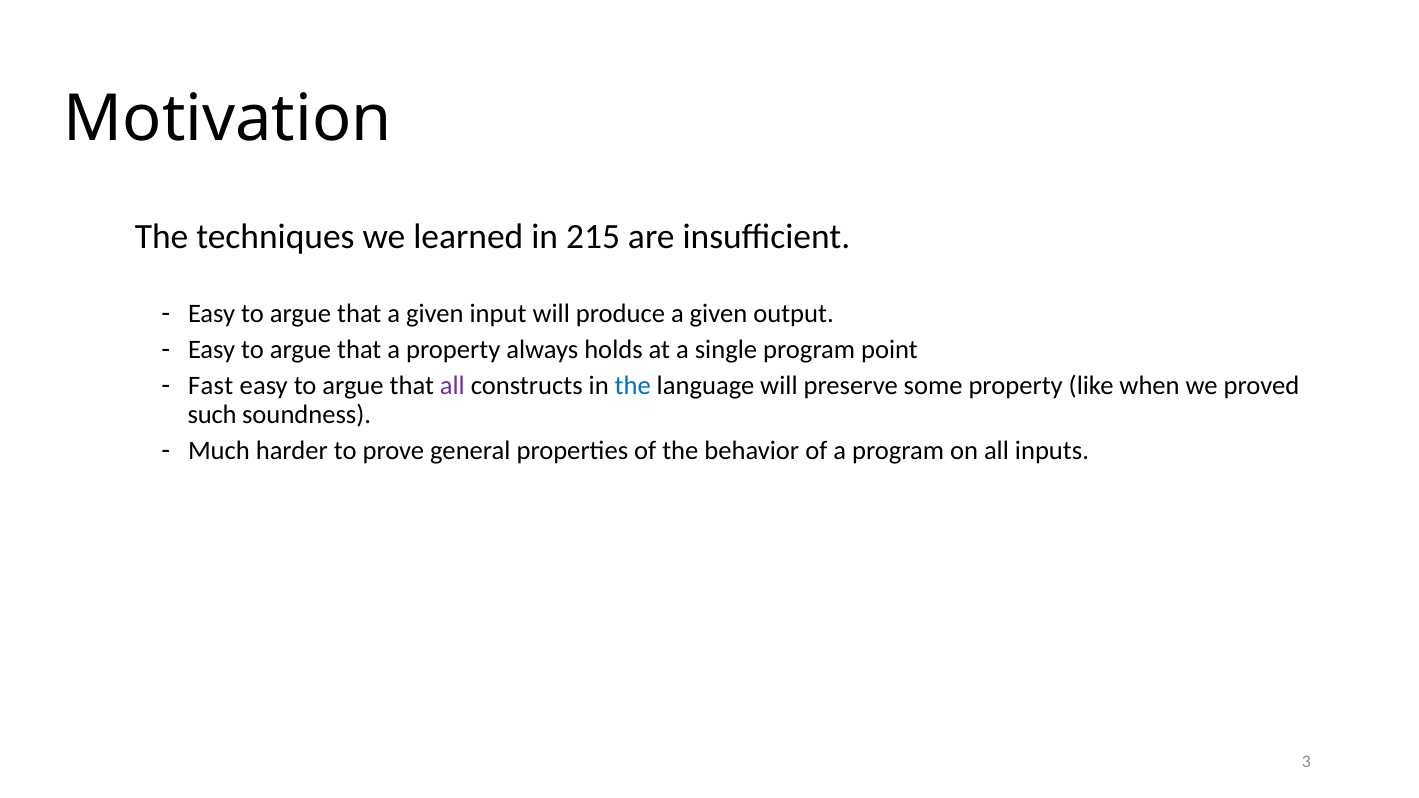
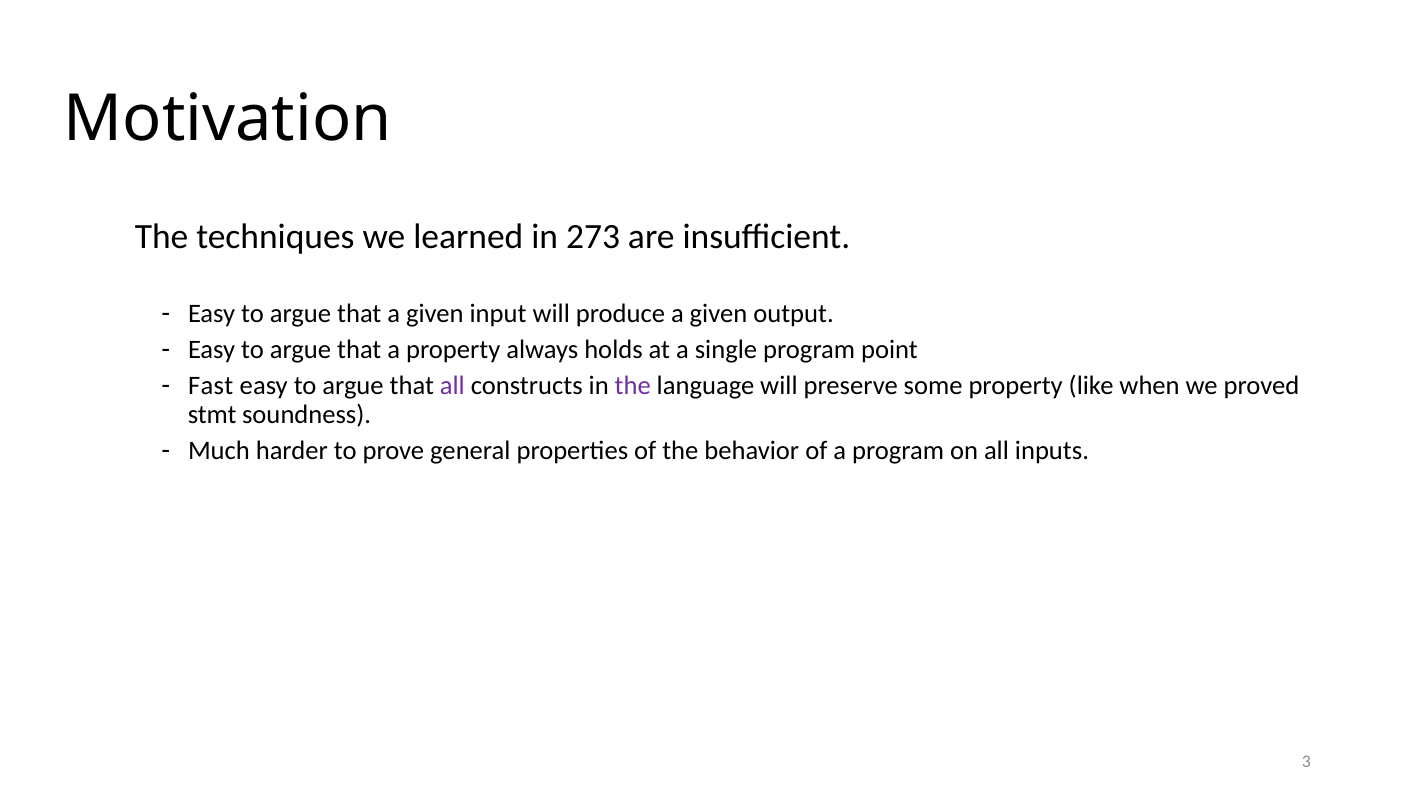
215: 215 -> 273 (593, 237)
the colour: blue -> purple (633, 386)
such: such -> stmt (212, 415)
